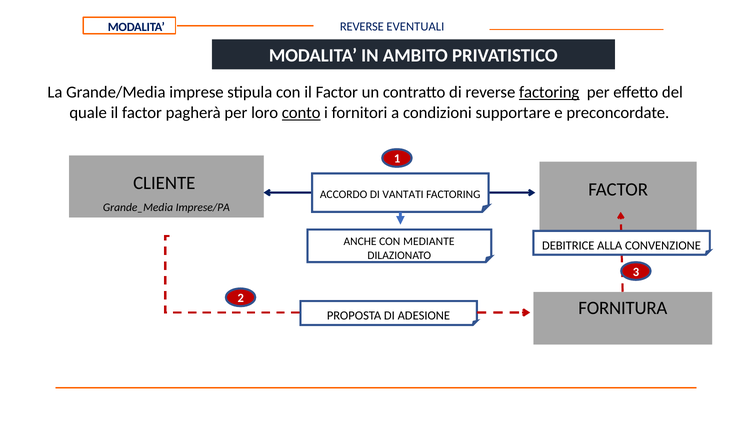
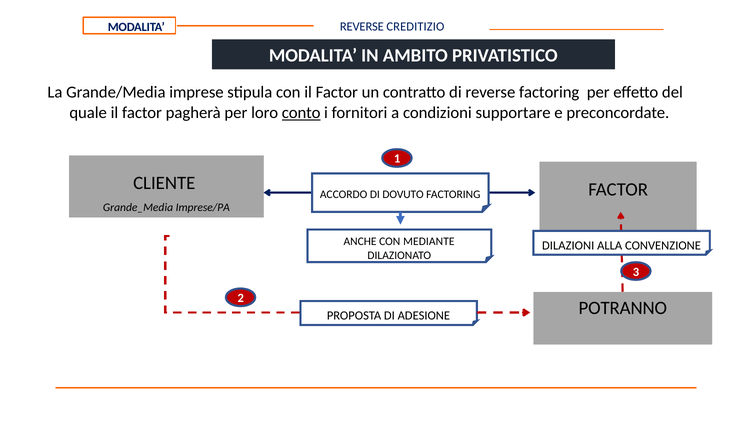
EVENTUALI: EVENTUALI -> CREDITIZIO (415, 27)
factoring underline: present -> none (549, 92)
VANTATI: VANTATI -> DOVUTO (403, 194)
DEBITRICE: DEBITRICE -> DILAZIONI (568, 245)
FORNITURA: FORNITURA -> POTRANNO (623, 308)
